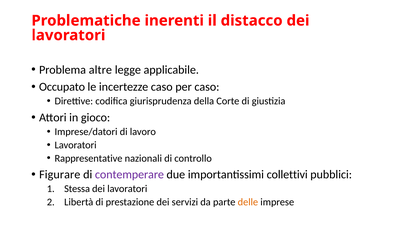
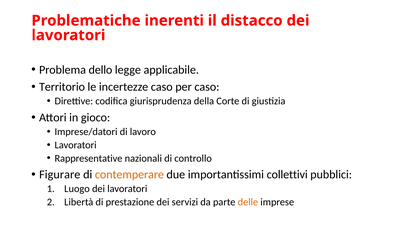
altre: altre -> dello (100, 70)
Occupato: Occupato -> Territorio (62, 87)
contemperare colour: purple -> orange (129, 174)
Stessa: Stessa -> Luogo (77, 189)
